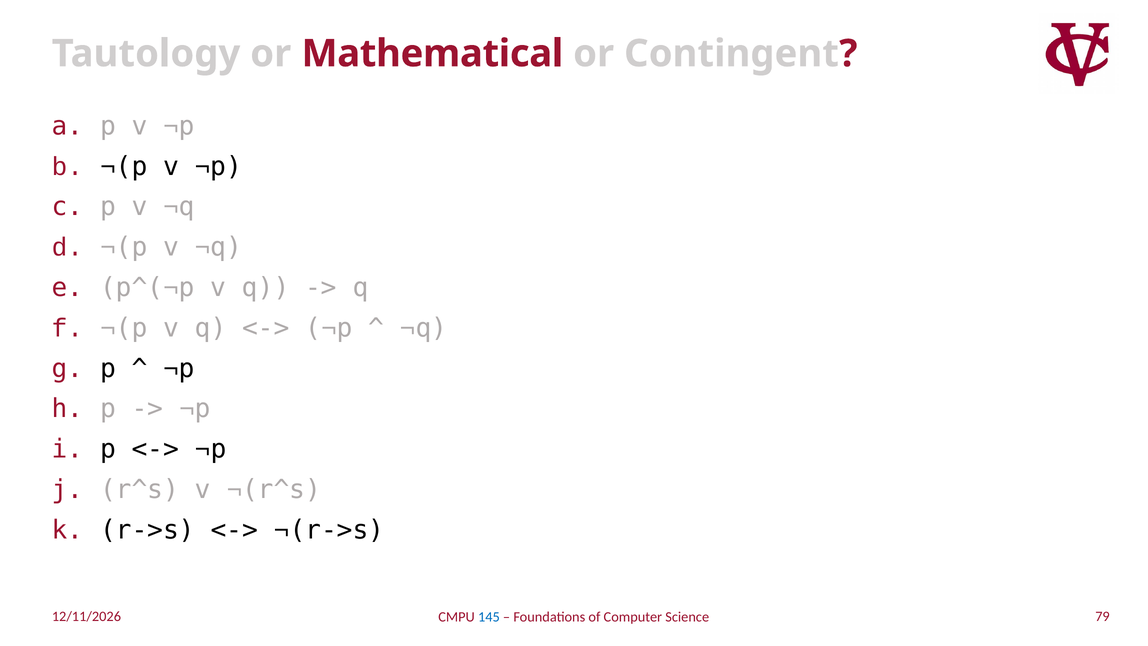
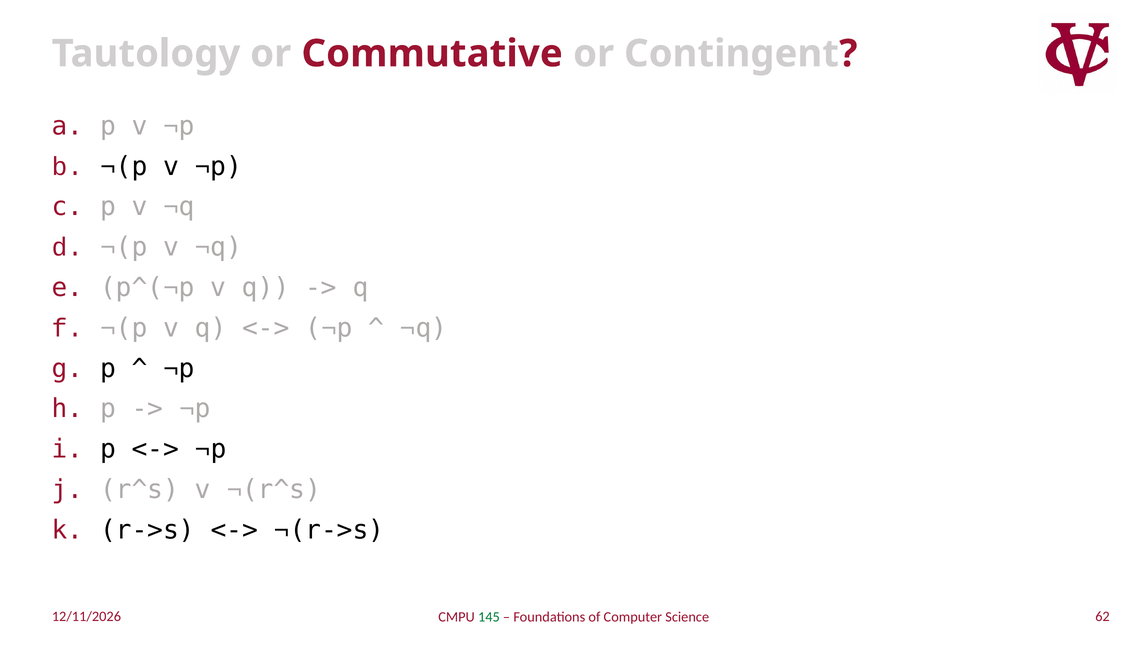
Mathematical: Mathematical -> Commutative (432, 54)
79: 79 -> 62 (1102, 617)
145 colour: blue -> green (489, 617)
